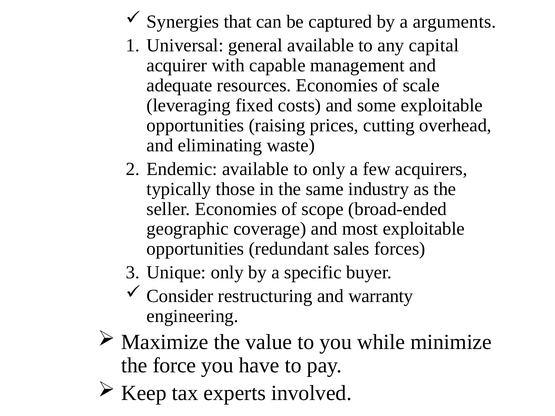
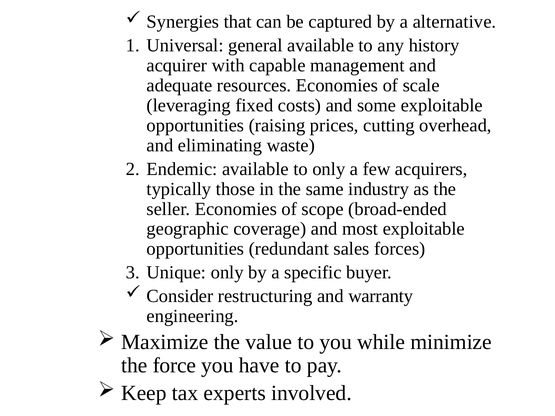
arguments: arguments -> alternative (454, 22)
capital: capital -> history (434, 46)
